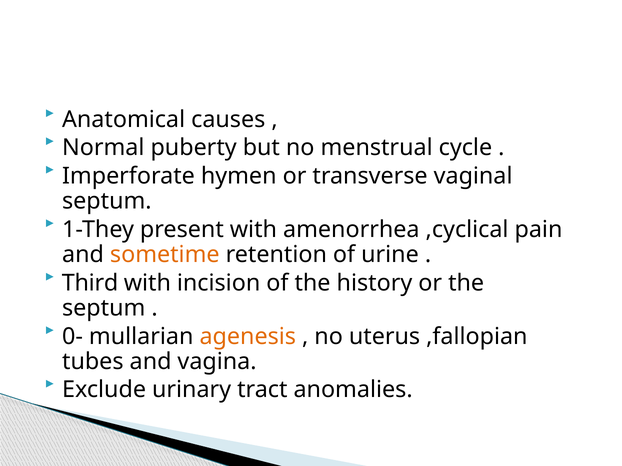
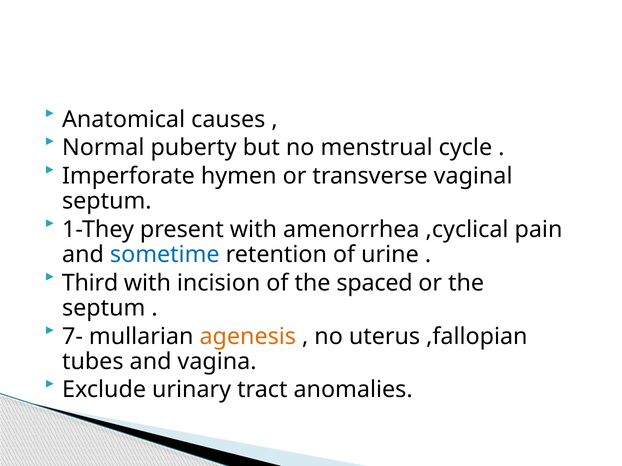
sometime colour: orange -> blue (165, 255)
history: history -> spaced (375, 283)
0-: 0- -> 7- (73, 337)
